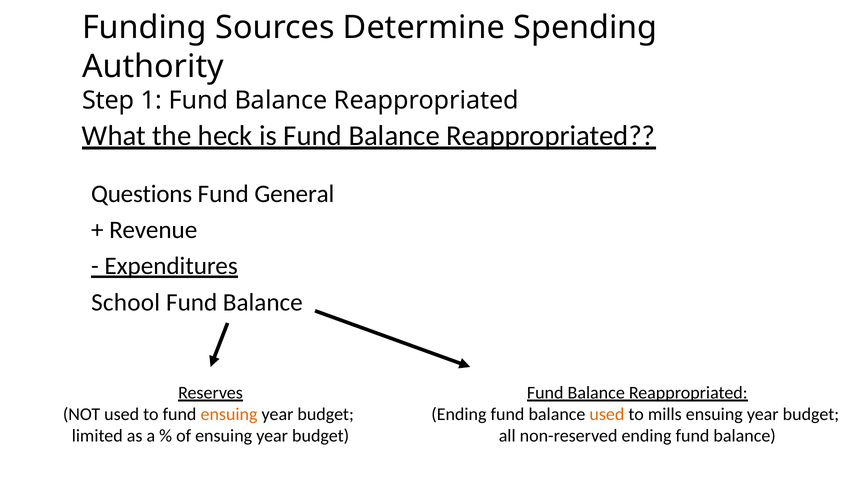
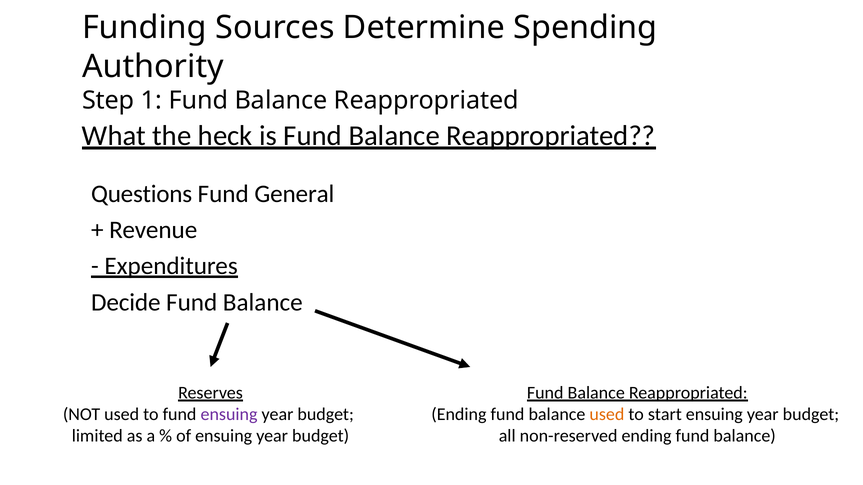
School: School -> Decide (126, 302)
ensuing colour: orange -> purple (229, 415)
mills: mills -> start (665, 415)
